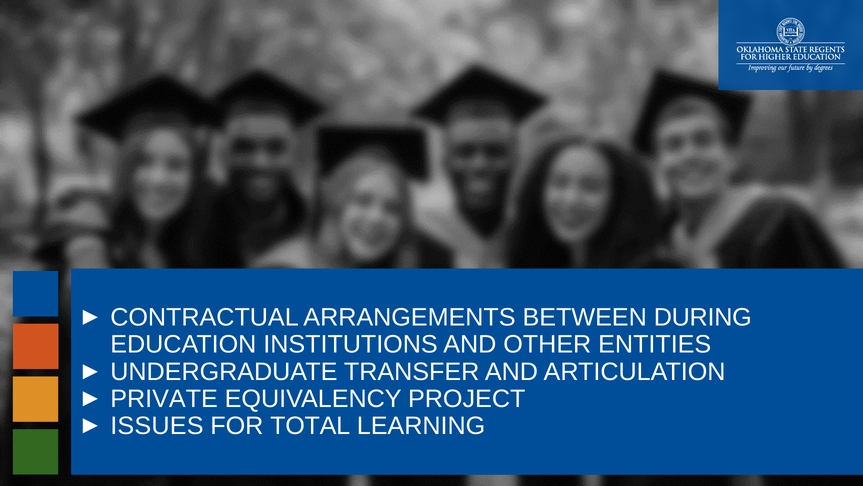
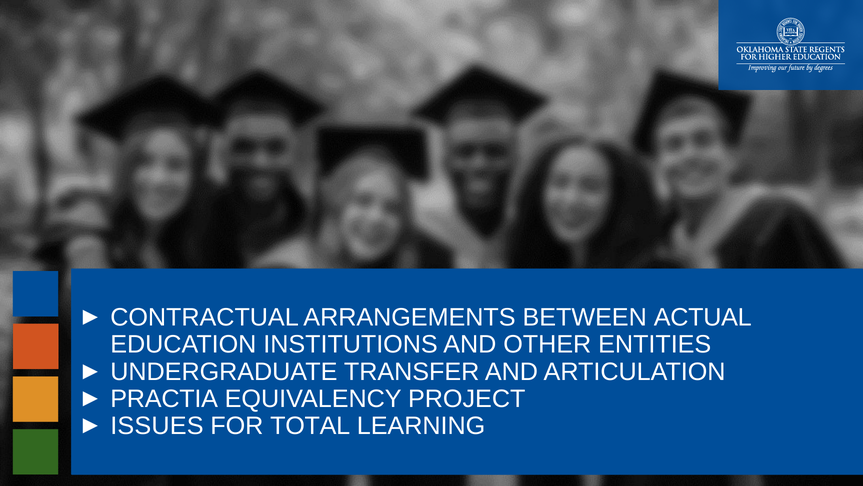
DURING: DURING -> ACTUAL (703, 317)
PRIVATE: PRIVATE -> PRACTIA (164, 398)
